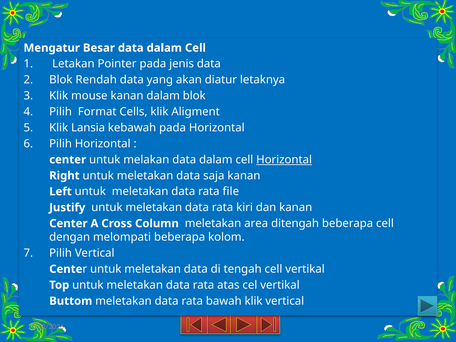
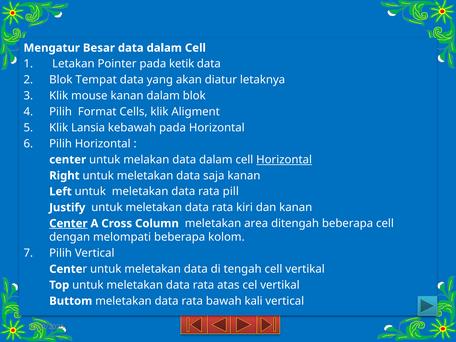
jenis: jenis -> ketik (182, 64)
Rendah: Rendah -> Tempat (96, 80)
file: file -> pill (231, 192)
Center underline: none -> present (68, 223)
bawah klik: klik -> kali (254, 301)
